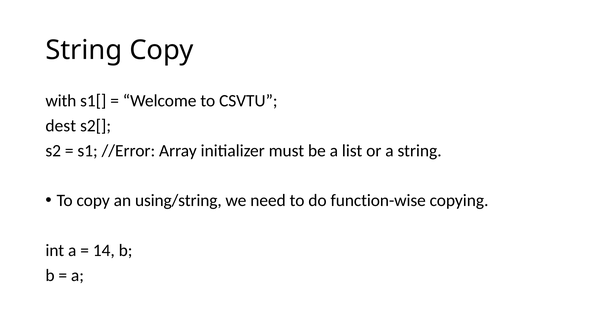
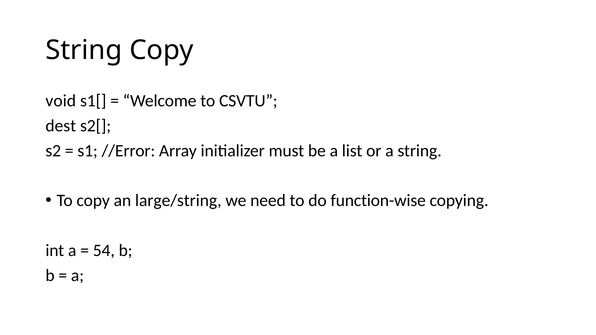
with: with -> void (61, 101)
using/string: using/string -> large/string (178, 201)
14: 14 -> 54 (104, 251)
